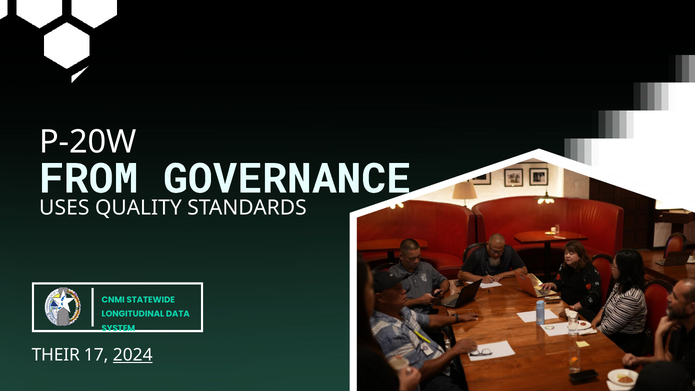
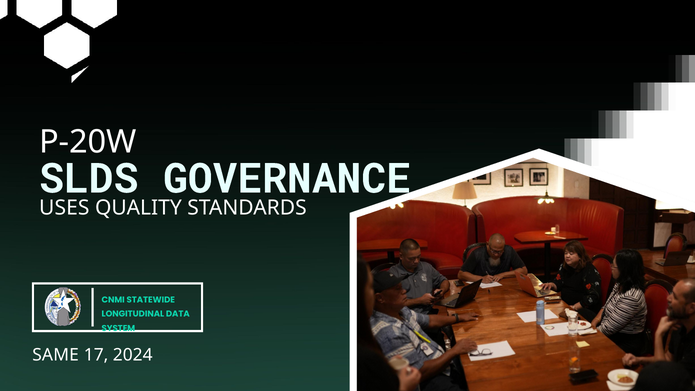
FROM: FROM -> SLDS (89, 179)
THEIR: THEIR -> SAME (56, 355)
2024 underline: present -> none (133, 355)
